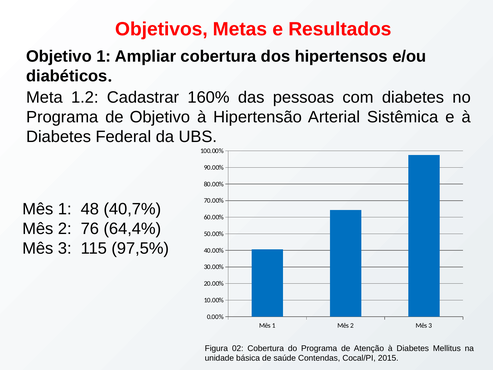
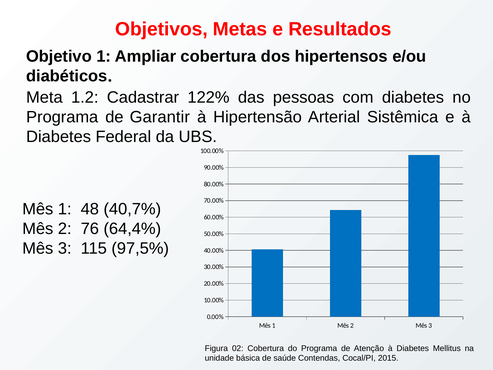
160%: 160% -> 122% (208, 97)
de Objetivo: Objetivo -> Garantir (160, 117)
